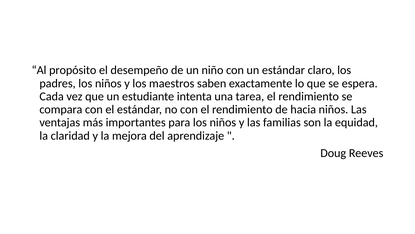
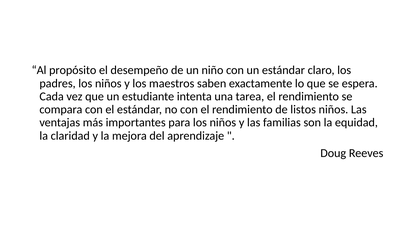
hacia: hacia -> listos (303, 109)
